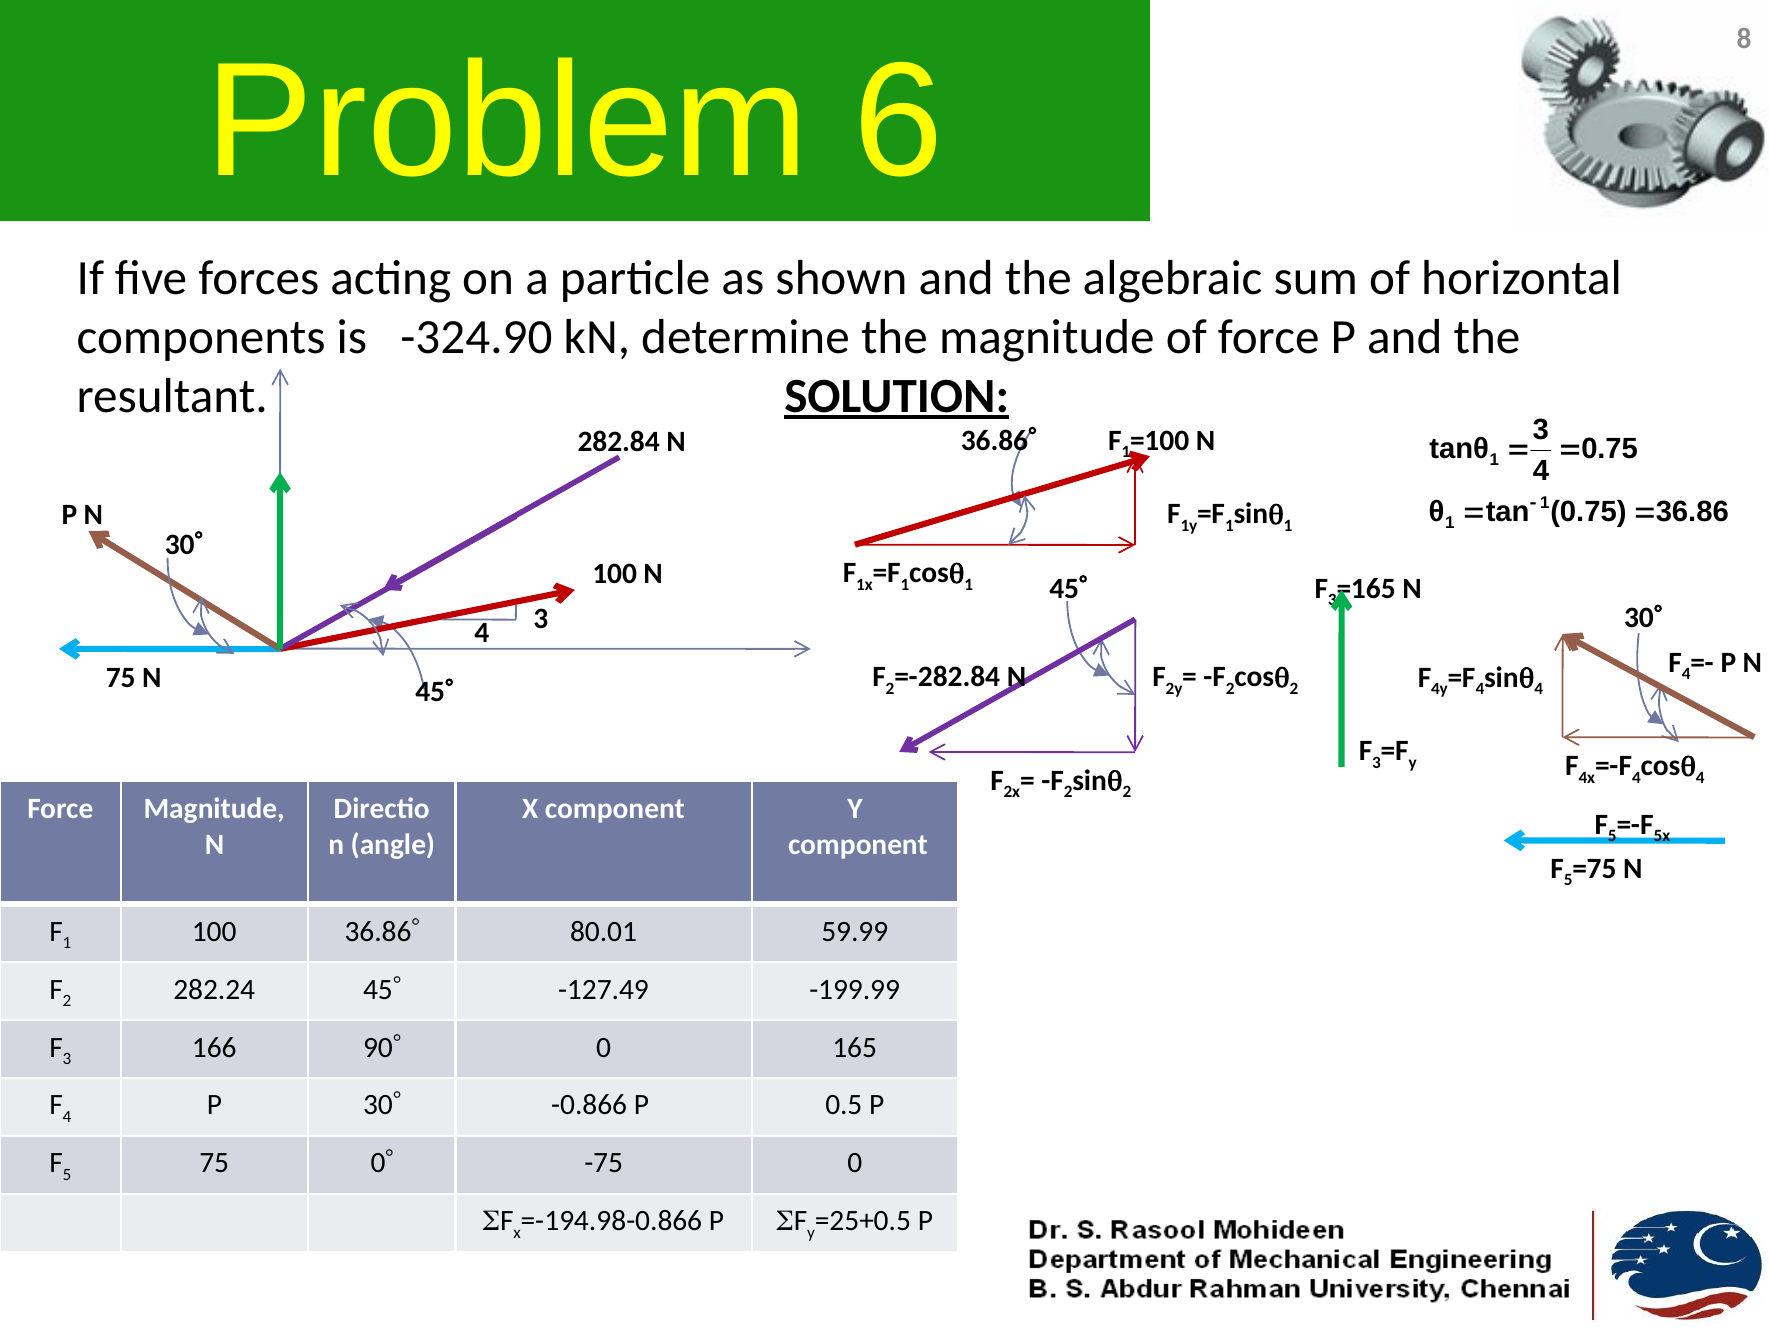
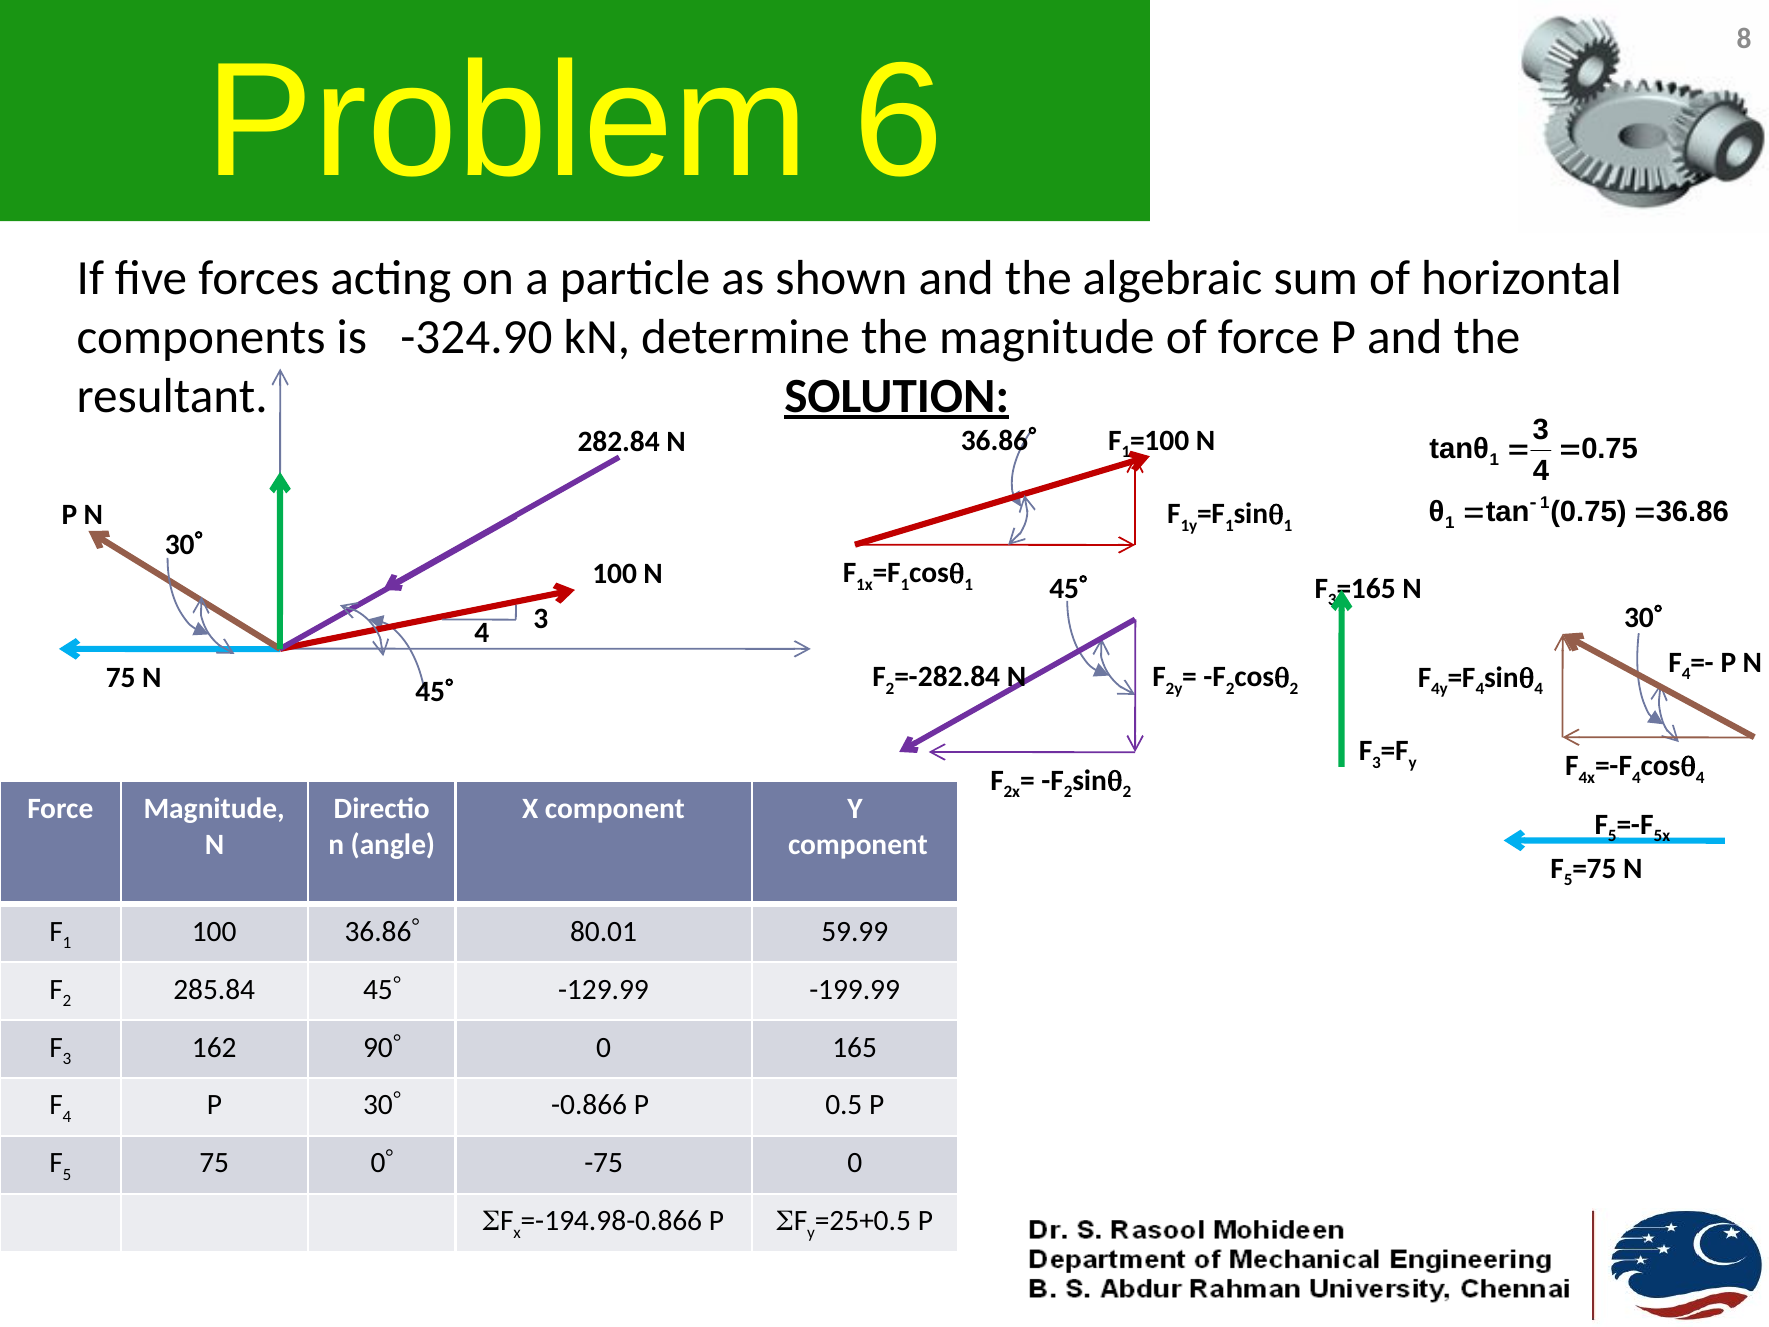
282.24: 282.24 -> 285.84 (214, 989)
-127.49: -127.49 -> -129.99 (603, 989)
166: 166 -> 162 (214, 1047)
